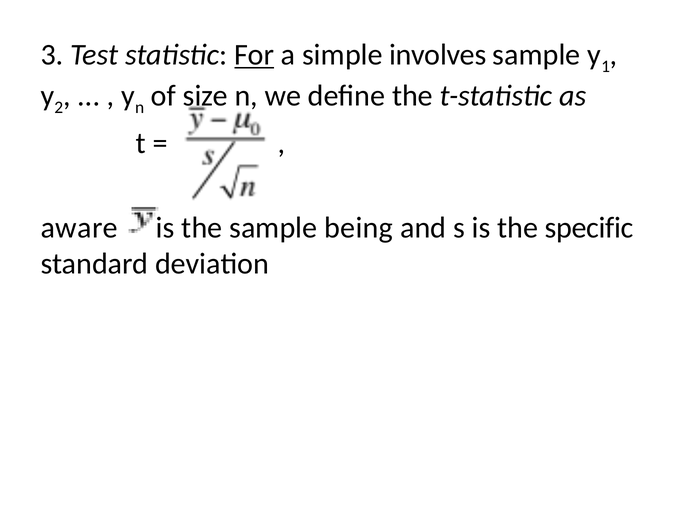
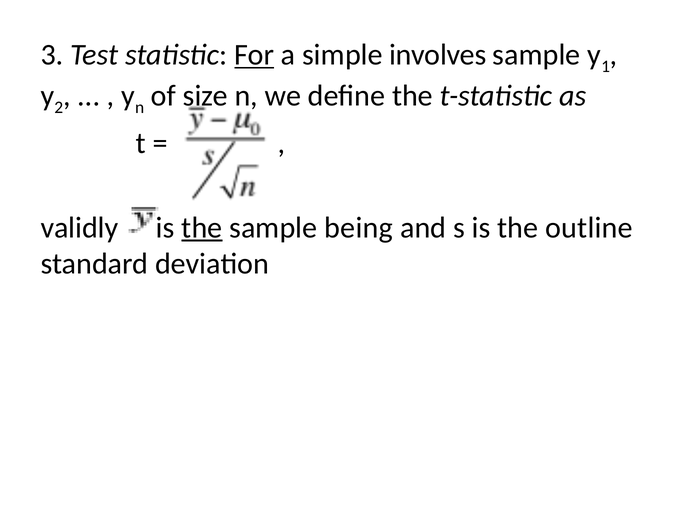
aware: aware -> validly (79, 227)
the underline: none -> present (202, 227)
specific: specific -> outline (589, 227)
